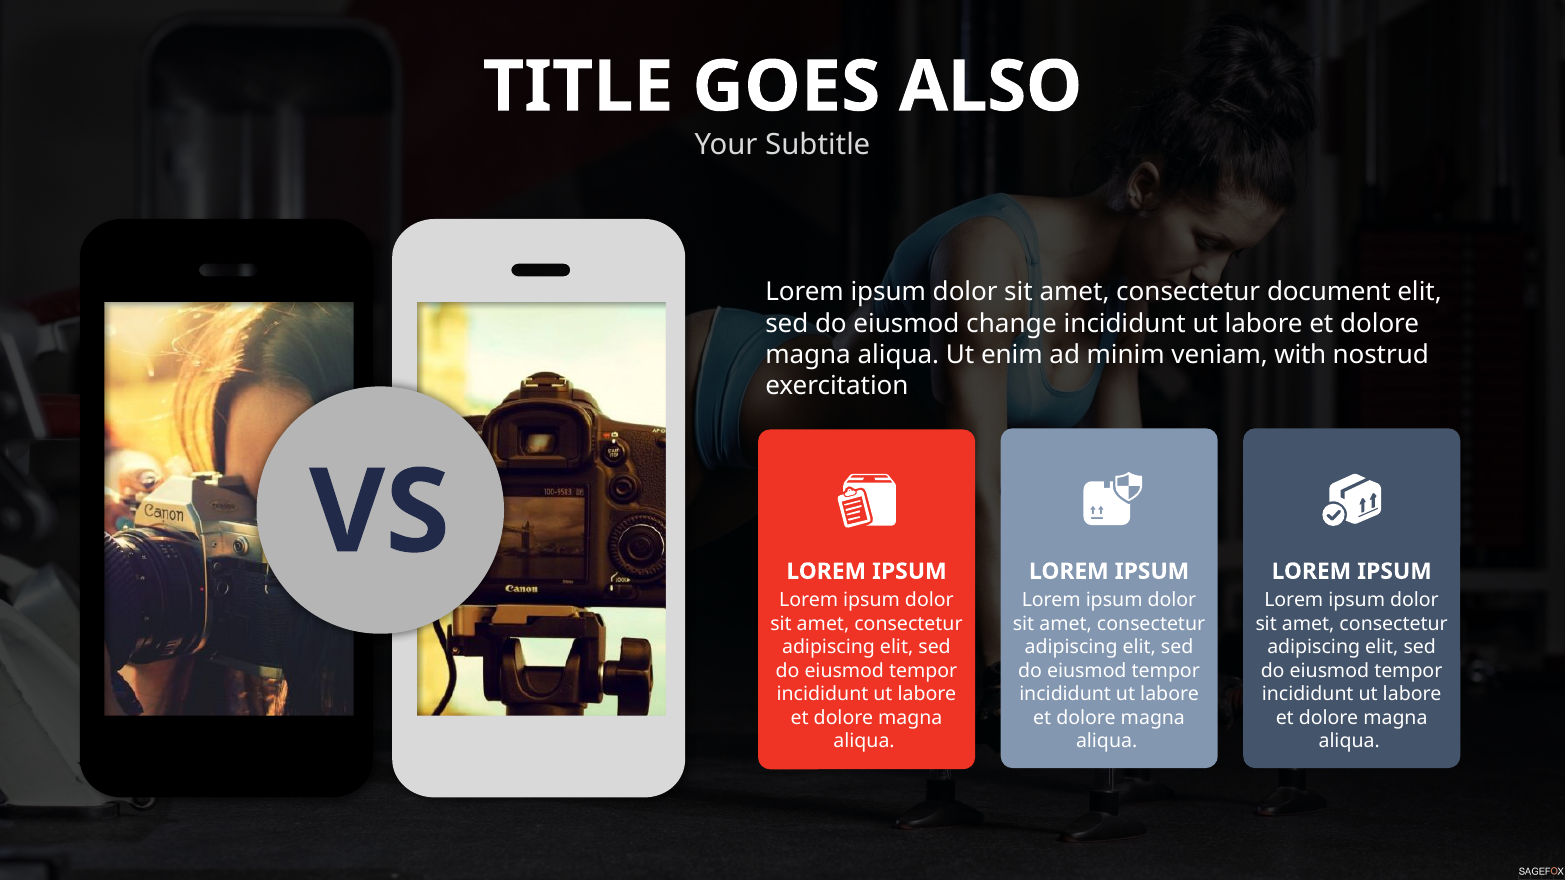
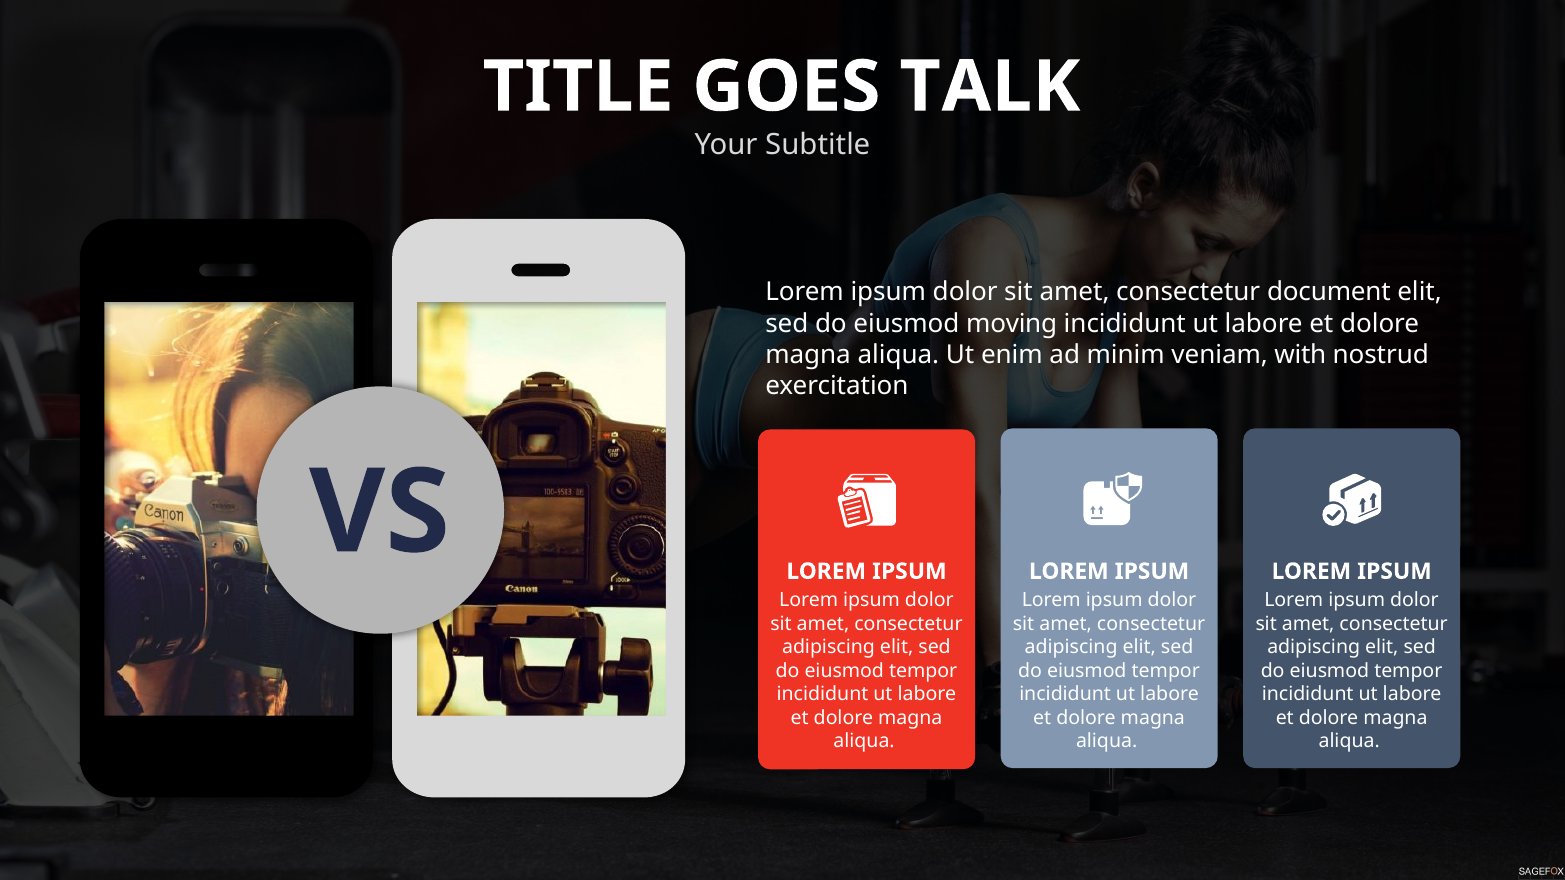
ALSO: ALSO -> TALK (990, 87)
change: change -> moving (1012, 324)
